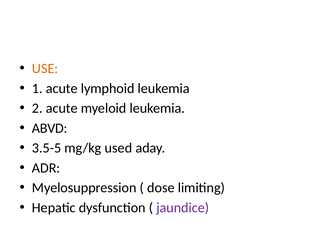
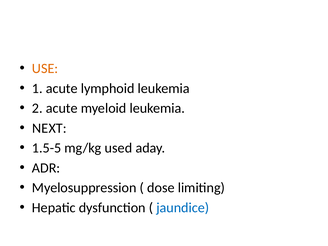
ABVD: ABVD -> NEXT (49, 128)
3.5-5: 3.5-5 -> 1.5-5 (47, 148)
jaundice colour: purple -> blue (183, 208)
